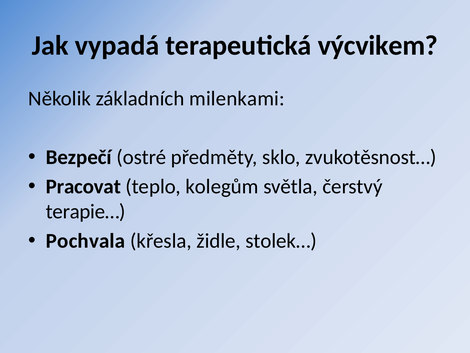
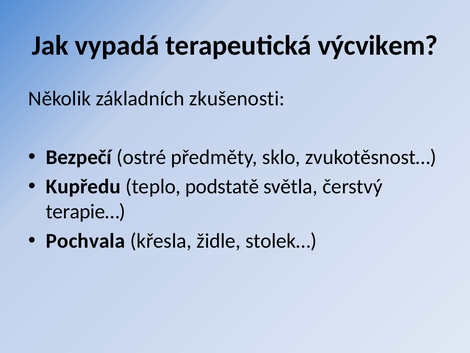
milenkami: milenkami -> zkušenosti (237, 99)
Pracovat: Pracovat -> Kupředu (83, 186)
kolegům: kolegům -> podstatě (222, 186)
